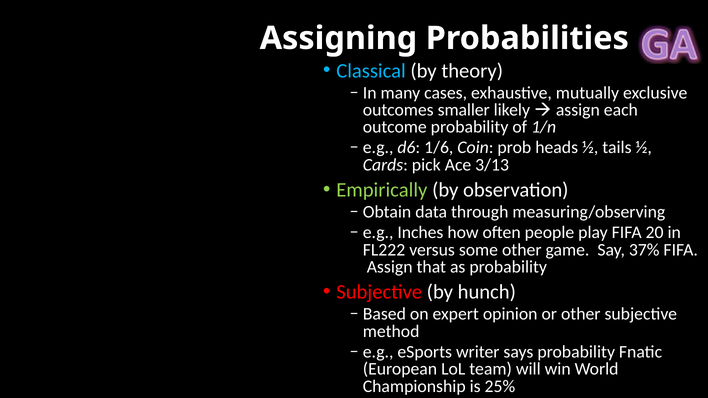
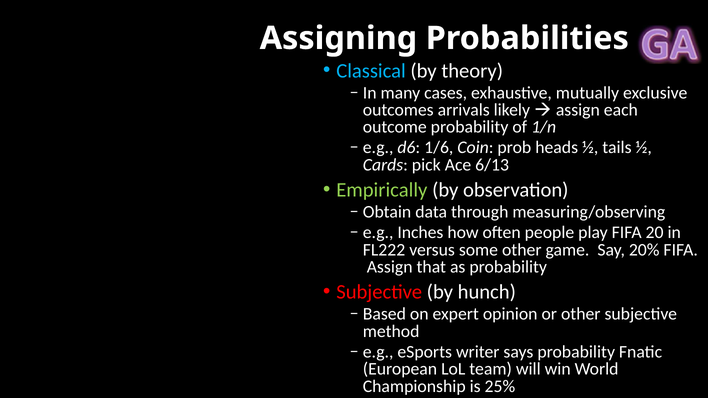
smaller: smaller -> arrivals (464, 110)
3/13: 3/13 -> 6/13 (492, 165)
37%: 37% -> 20% (644, 250)
